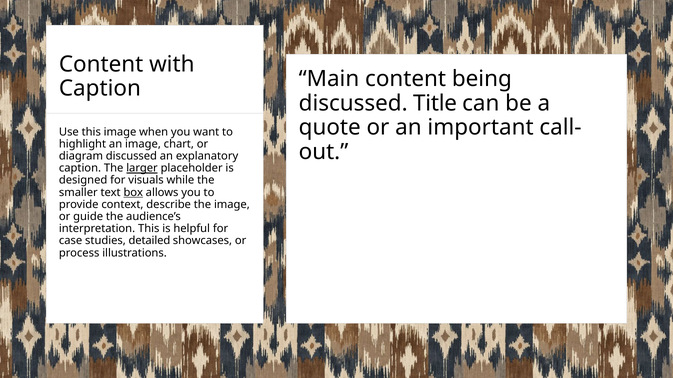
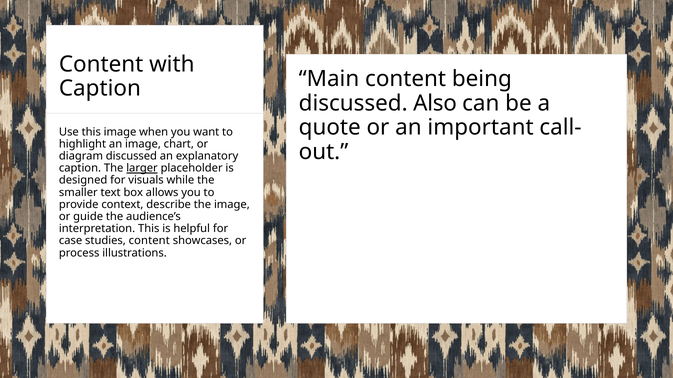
Title: Title -> Also (435, 103)
box underline: present -> none (133, 193)
studies detailed: detailed -> content (149, 241)
